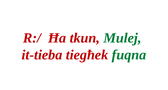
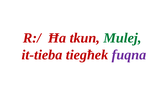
fuqna colour: green -> purple (129, 55)
